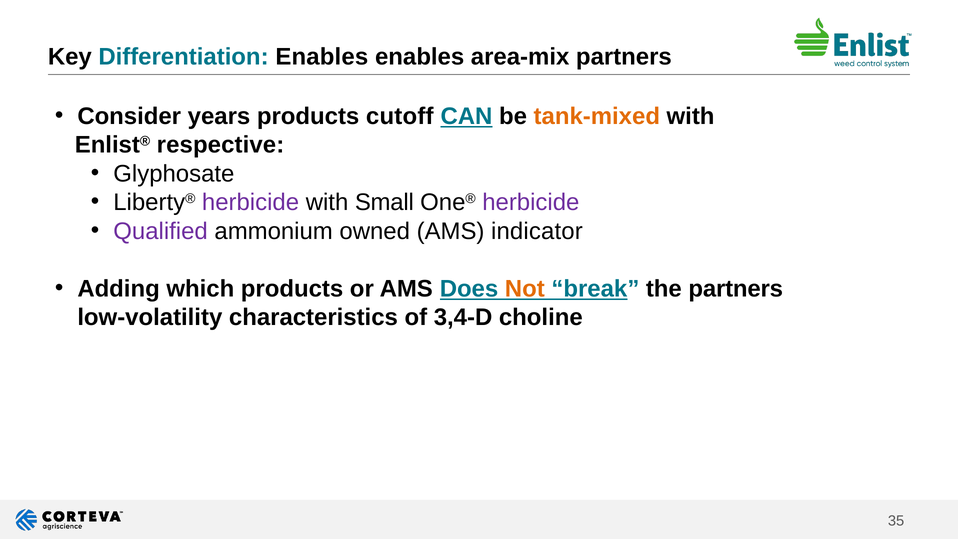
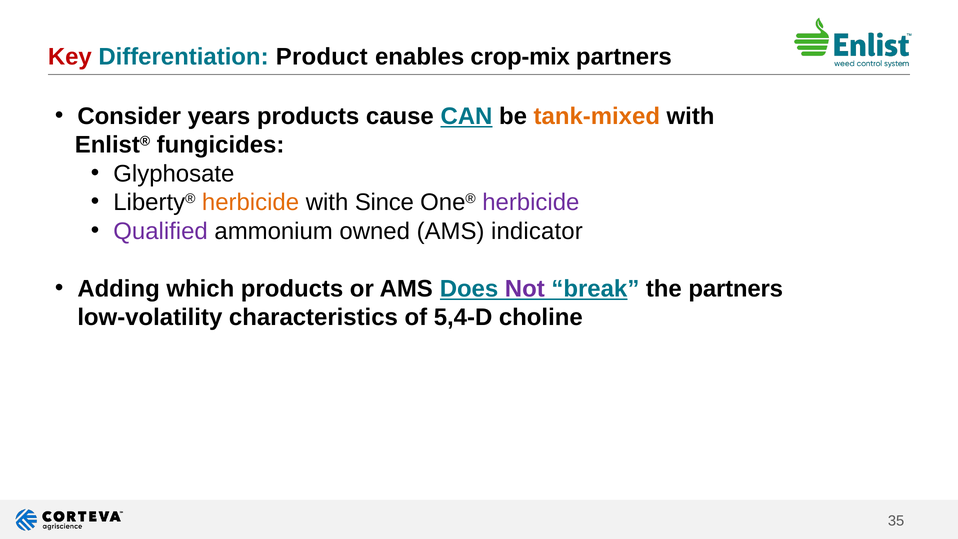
Key colour: black -> red (70, 57)
Differentiation Enables: Enables -> Product (322, 57)
area-mix: area-mix -> crop-mix (520, 57)
cutoff: cutoff -> cause (400, 116)
respective: respective -> fungicides (221, 145)
herbicide colour: purple -> orange (251, 202)
Small: Small -> Since (384, 202)
Not colour: orange -> purple (525, 289)
3,4-D: 3,4-D -> 5,4-D (463, 317)
